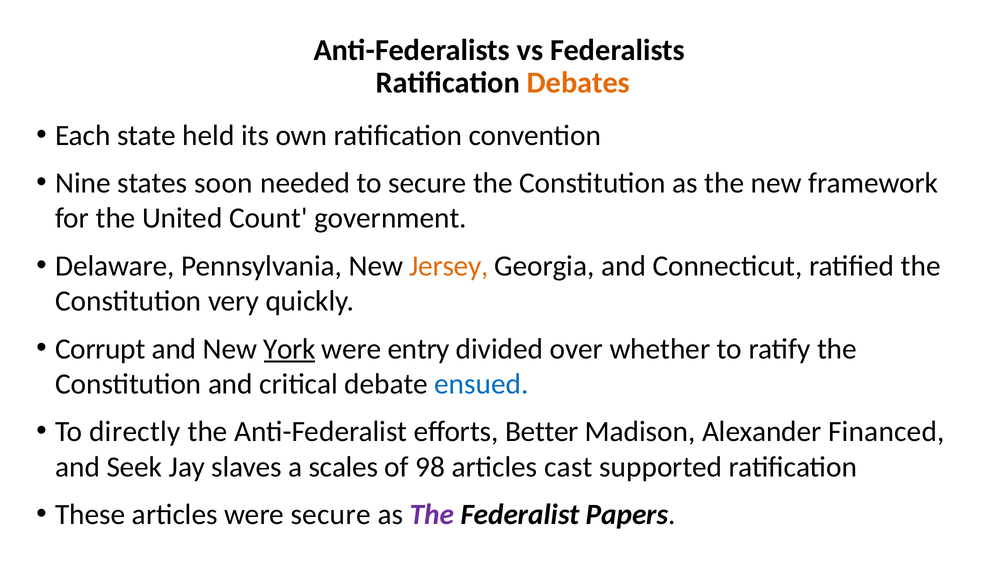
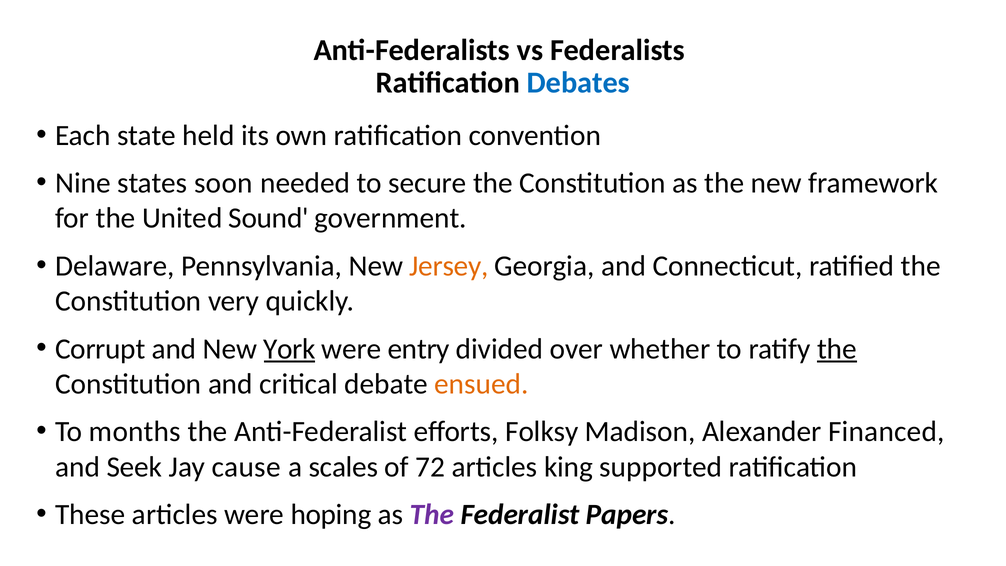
Debates colour: orange -> blue (578, 83)
Count: Count -> Sound (269, 218)
the underline: none -> present (837, 349)
ensued colour: blue -> orange (481, 384)
directly: directly -> months (135, 432)
Better: Better -> Folksy (542, 432)
slaves: slaves -> cause (246, 467)
98: 98 -> 72 (430, 467)
cast: cast -> king (569, 467)
were secure: secure -> hoping (331, 514)
